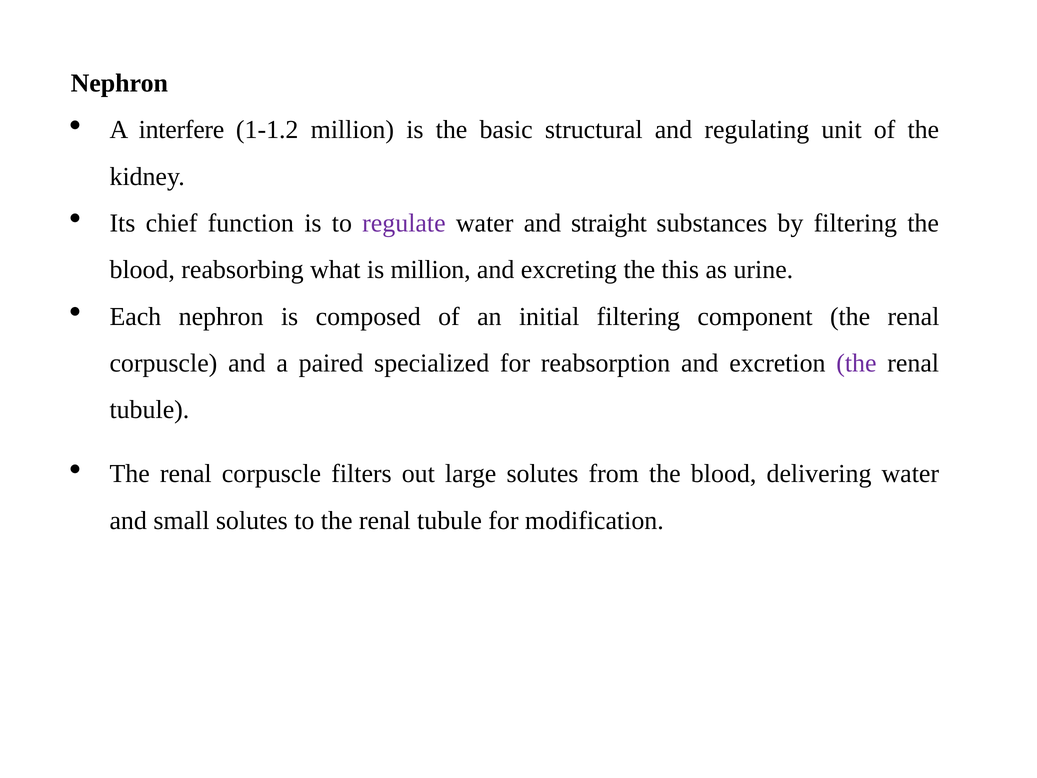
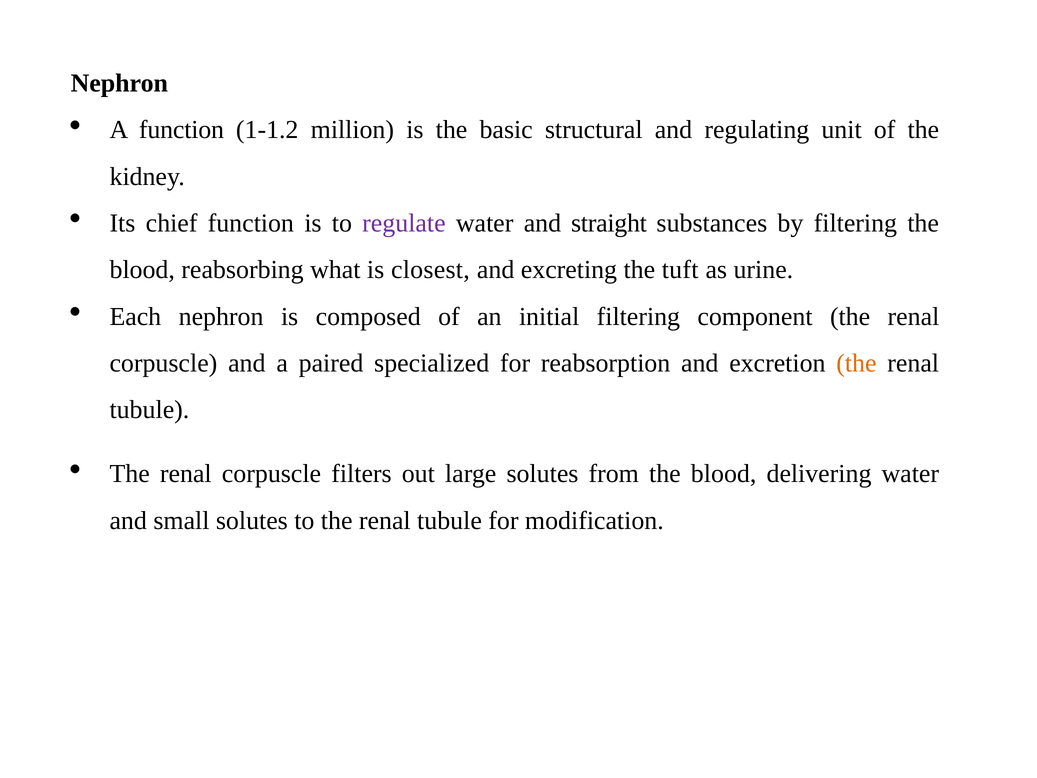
A interfere: interfere -> function (182, 130)
is million: million -> closest (430, 270)
this: this -> tuft (680, 270)
the colour: purple -> orange (856, 363)
